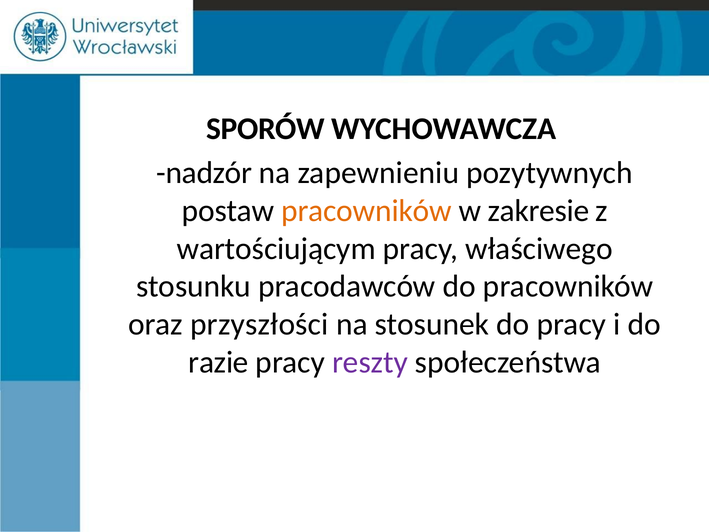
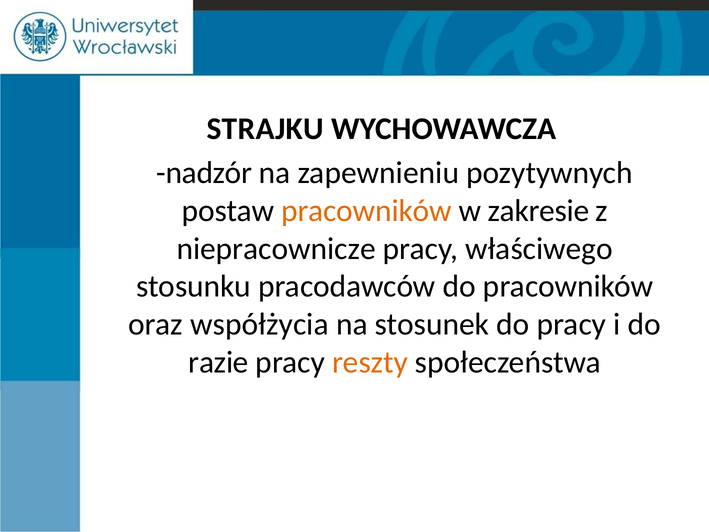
SPORÓW: SPORÓW -> STRAJKU (265, 129)
wartościującym: wartościującym -> niepracownicze (276, 248)
przyszłości: przyszłości -> współżycia (259, 324)
reszty colour: purple -> orange (370, 362)
